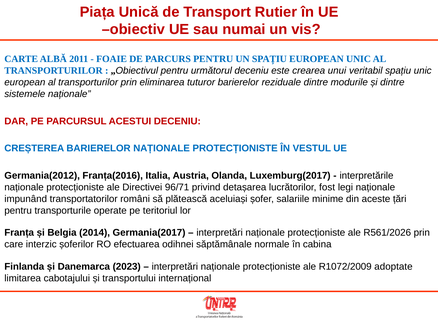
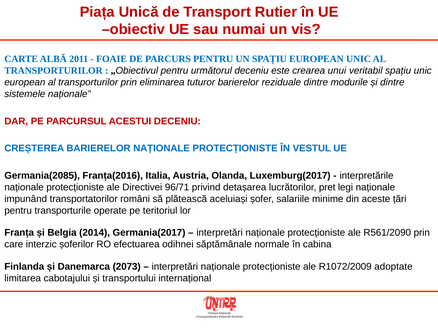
Germania(2012: Germania(2012 -> Germania(2085 (42, 176)
fost: fost -> pret (327, 188)
R561/2026: R561/2026 -> R561/2090 (387, 233)
2023: 2023 -> 2073 (127, 267)
